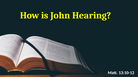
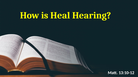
John: John -> Heal (60, 16)
